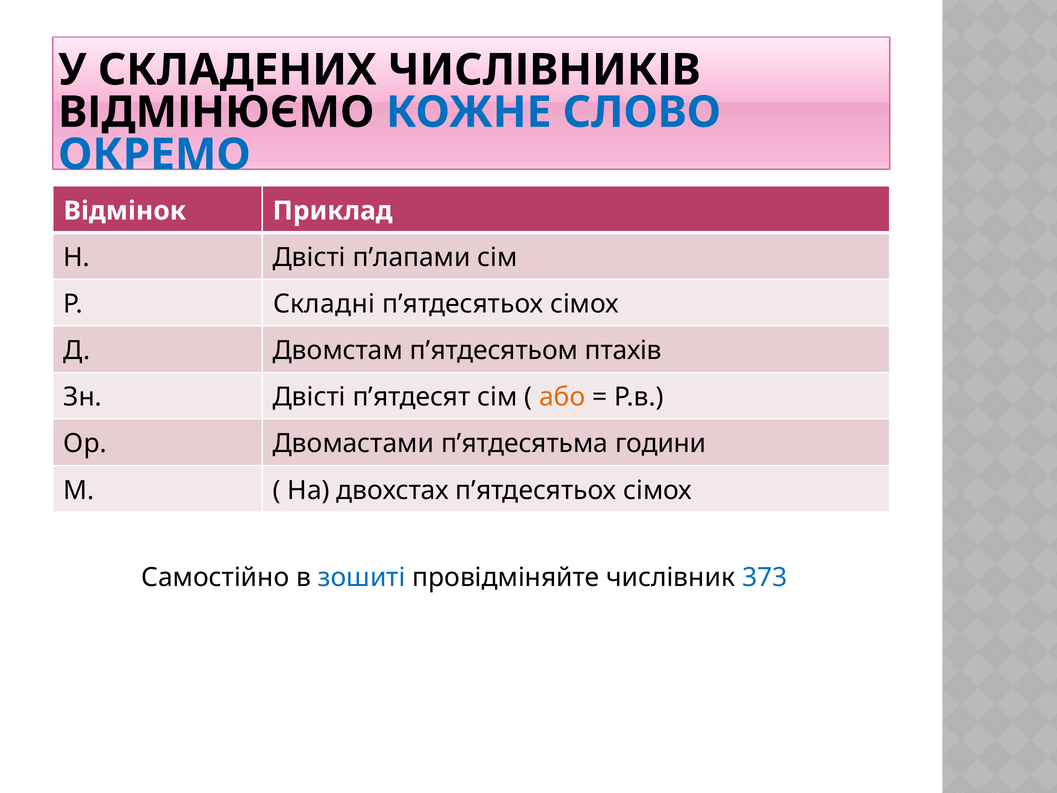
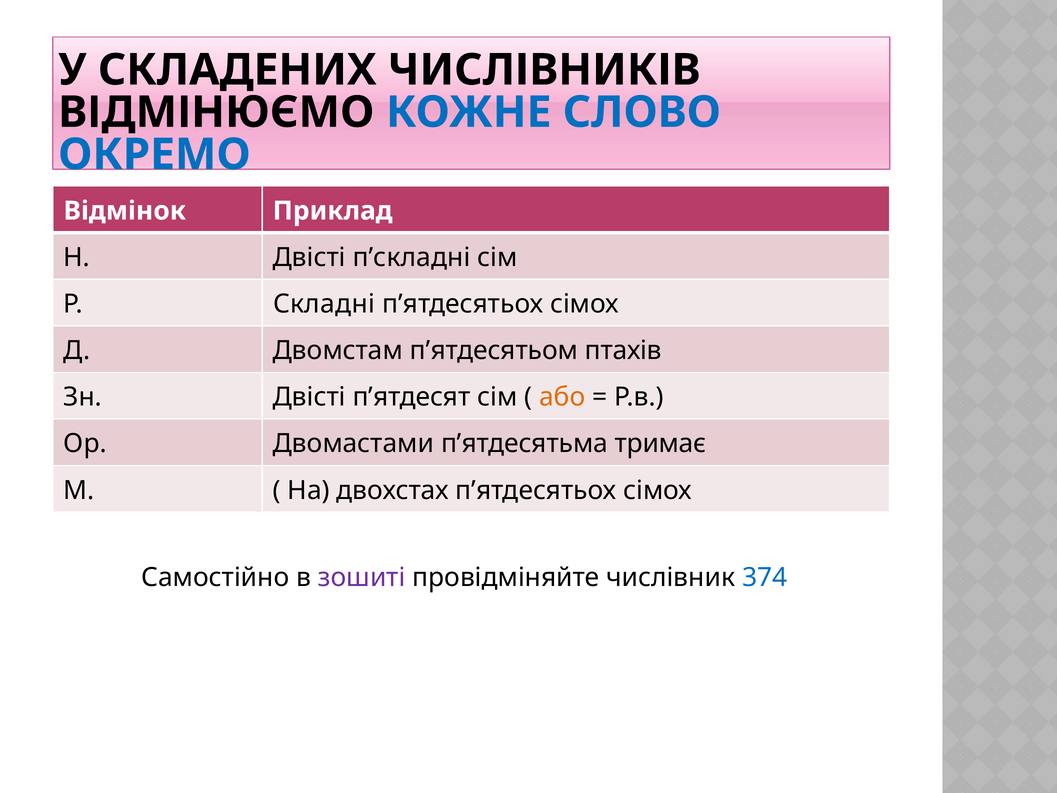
п’лапами: п’лапами -> п’складні (412, 257)
години: години -> тримає (661, 444)
зошиті colour: blue -> purple (362, 577)
373: 373 -> 374 (765, 577)
